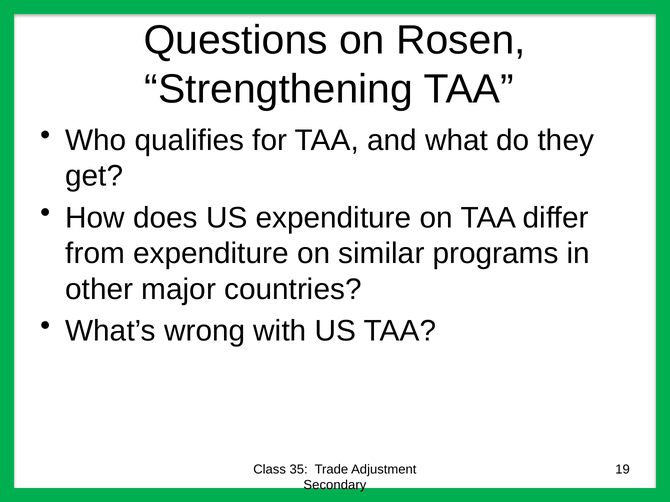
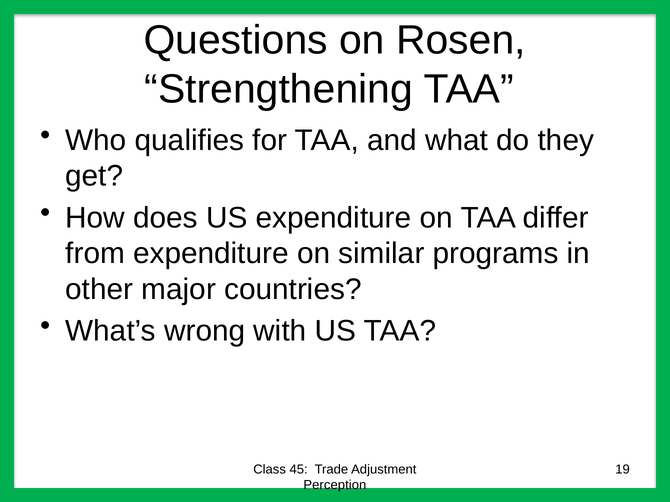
35: 35 -> 45 (299, 470)
Secondary: Secondary -> Perception (335, 485)
